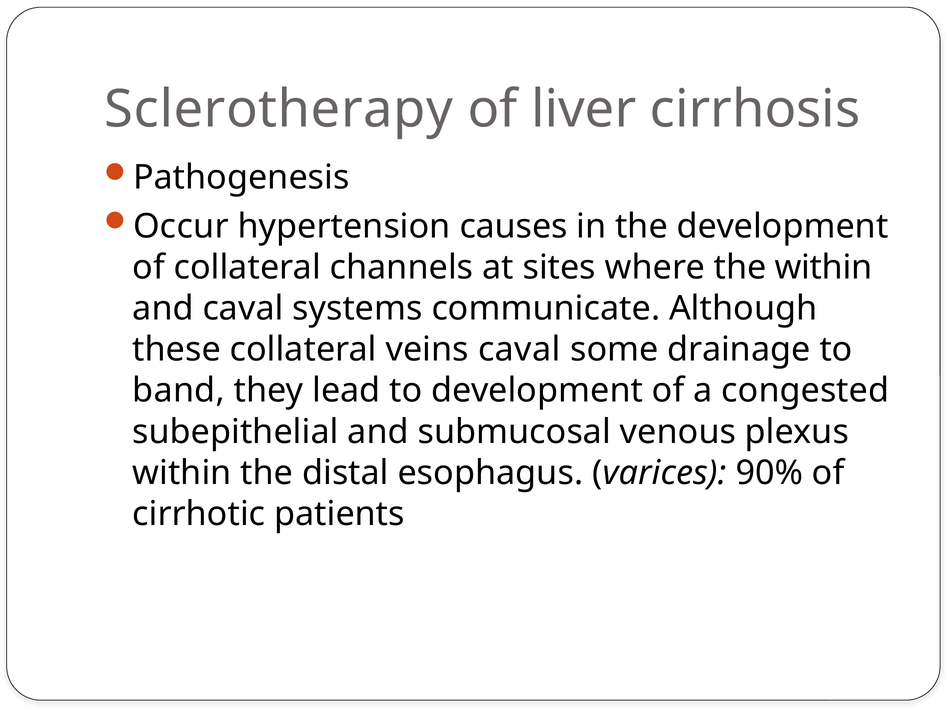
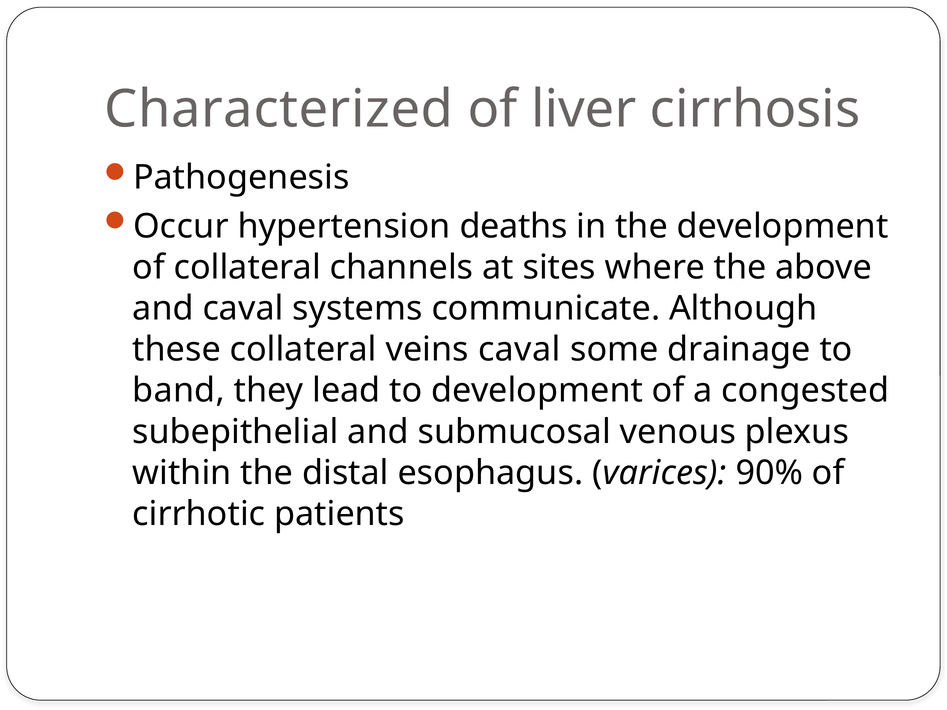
Sclerotherapy: Sclerotherapy -> Characterized (279, 109)
causes: causes -> deaths (514, 226)
the within: within -> above (824, 267)
